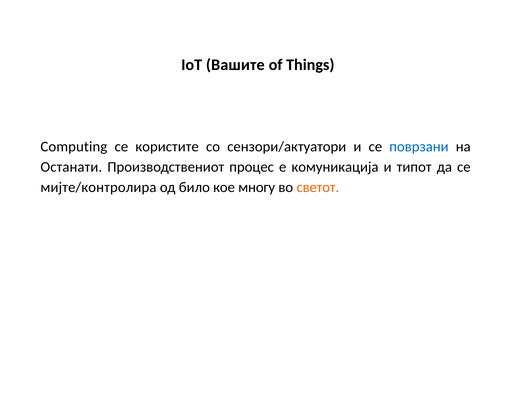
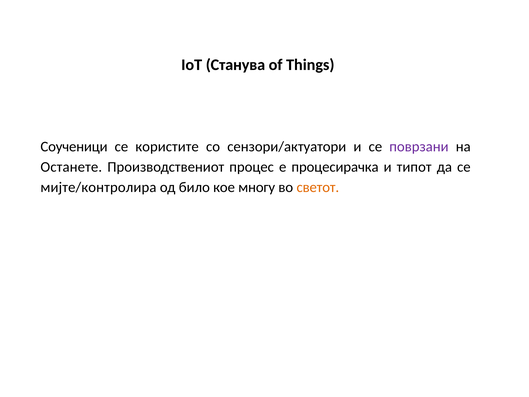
Вашите: Вашите -> Станува (235, 65)
Computing: Computing -> Соученици (74, 147)
поврзани colour: blue -> purple (419, 147)
Останати: Останати -> Останете (71, 167)
комуникација: комуникација -> процесирачка (335, 167)
